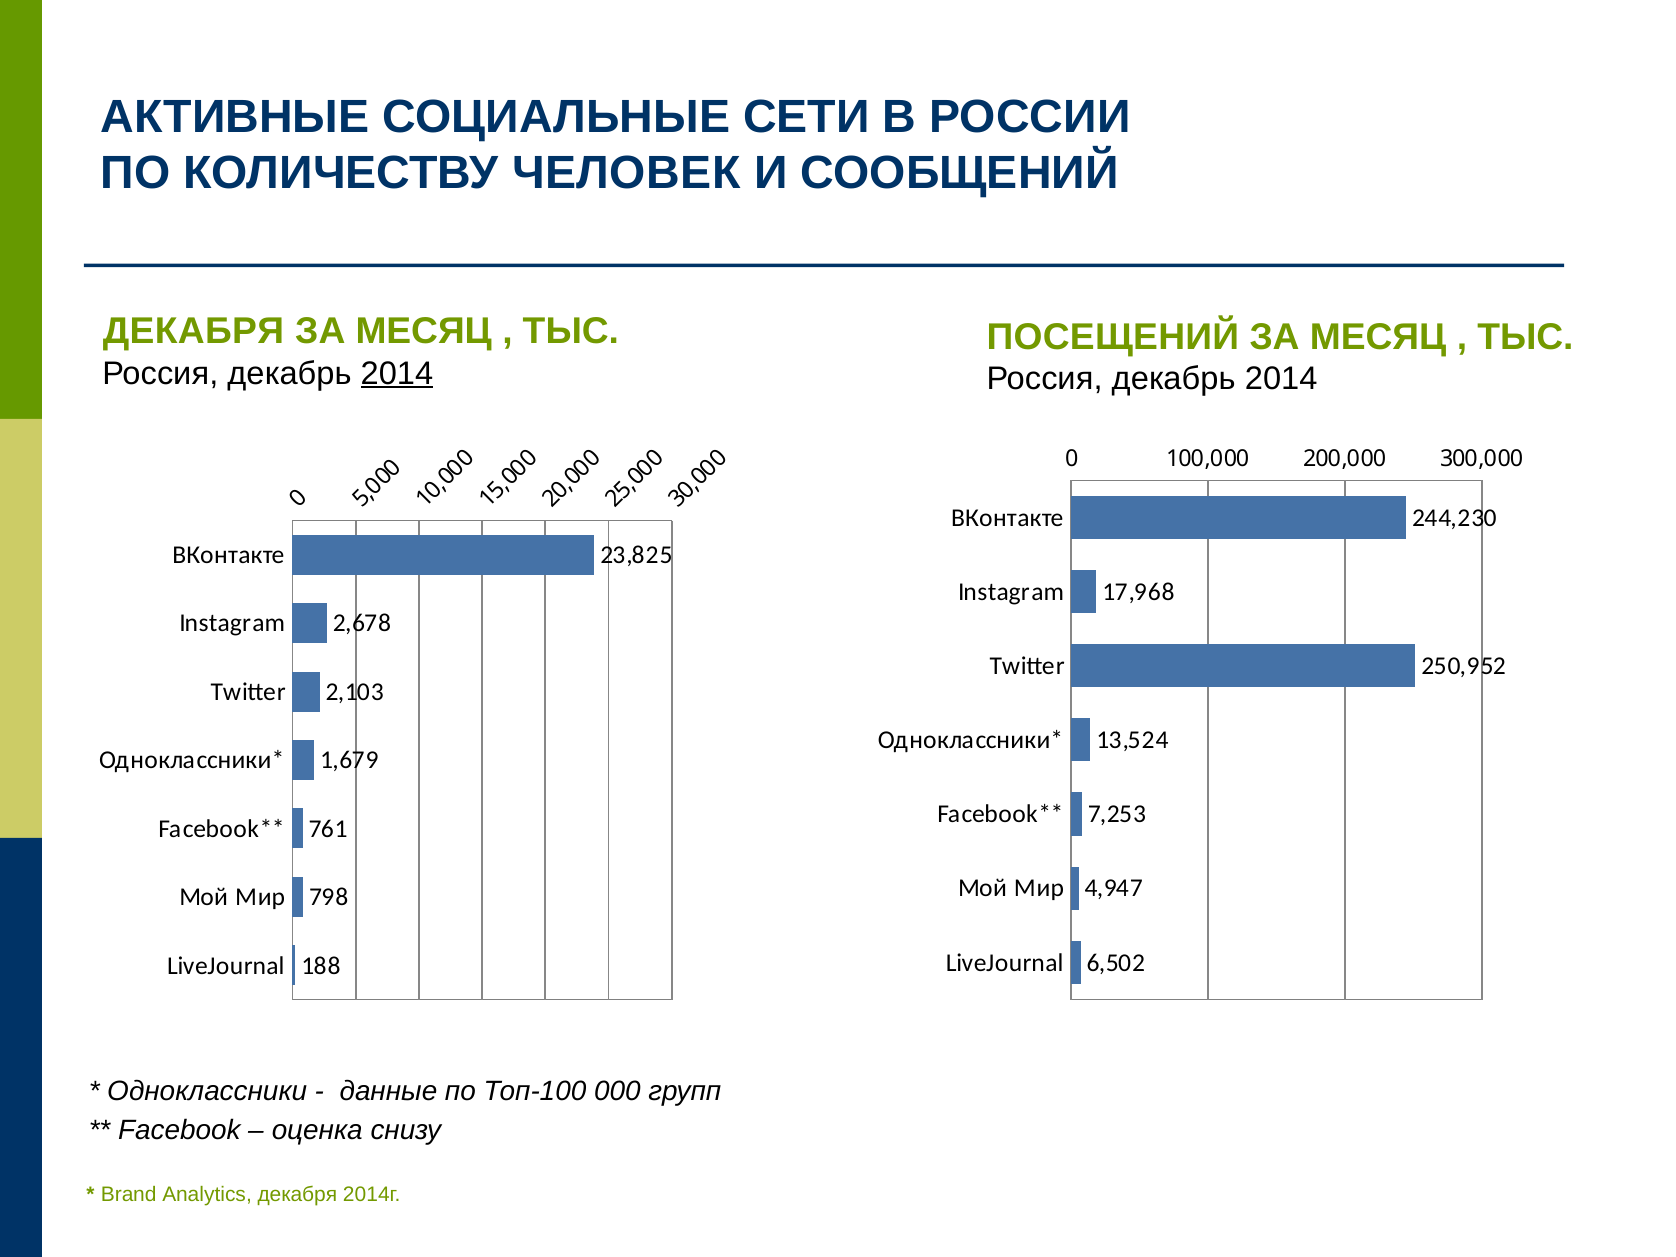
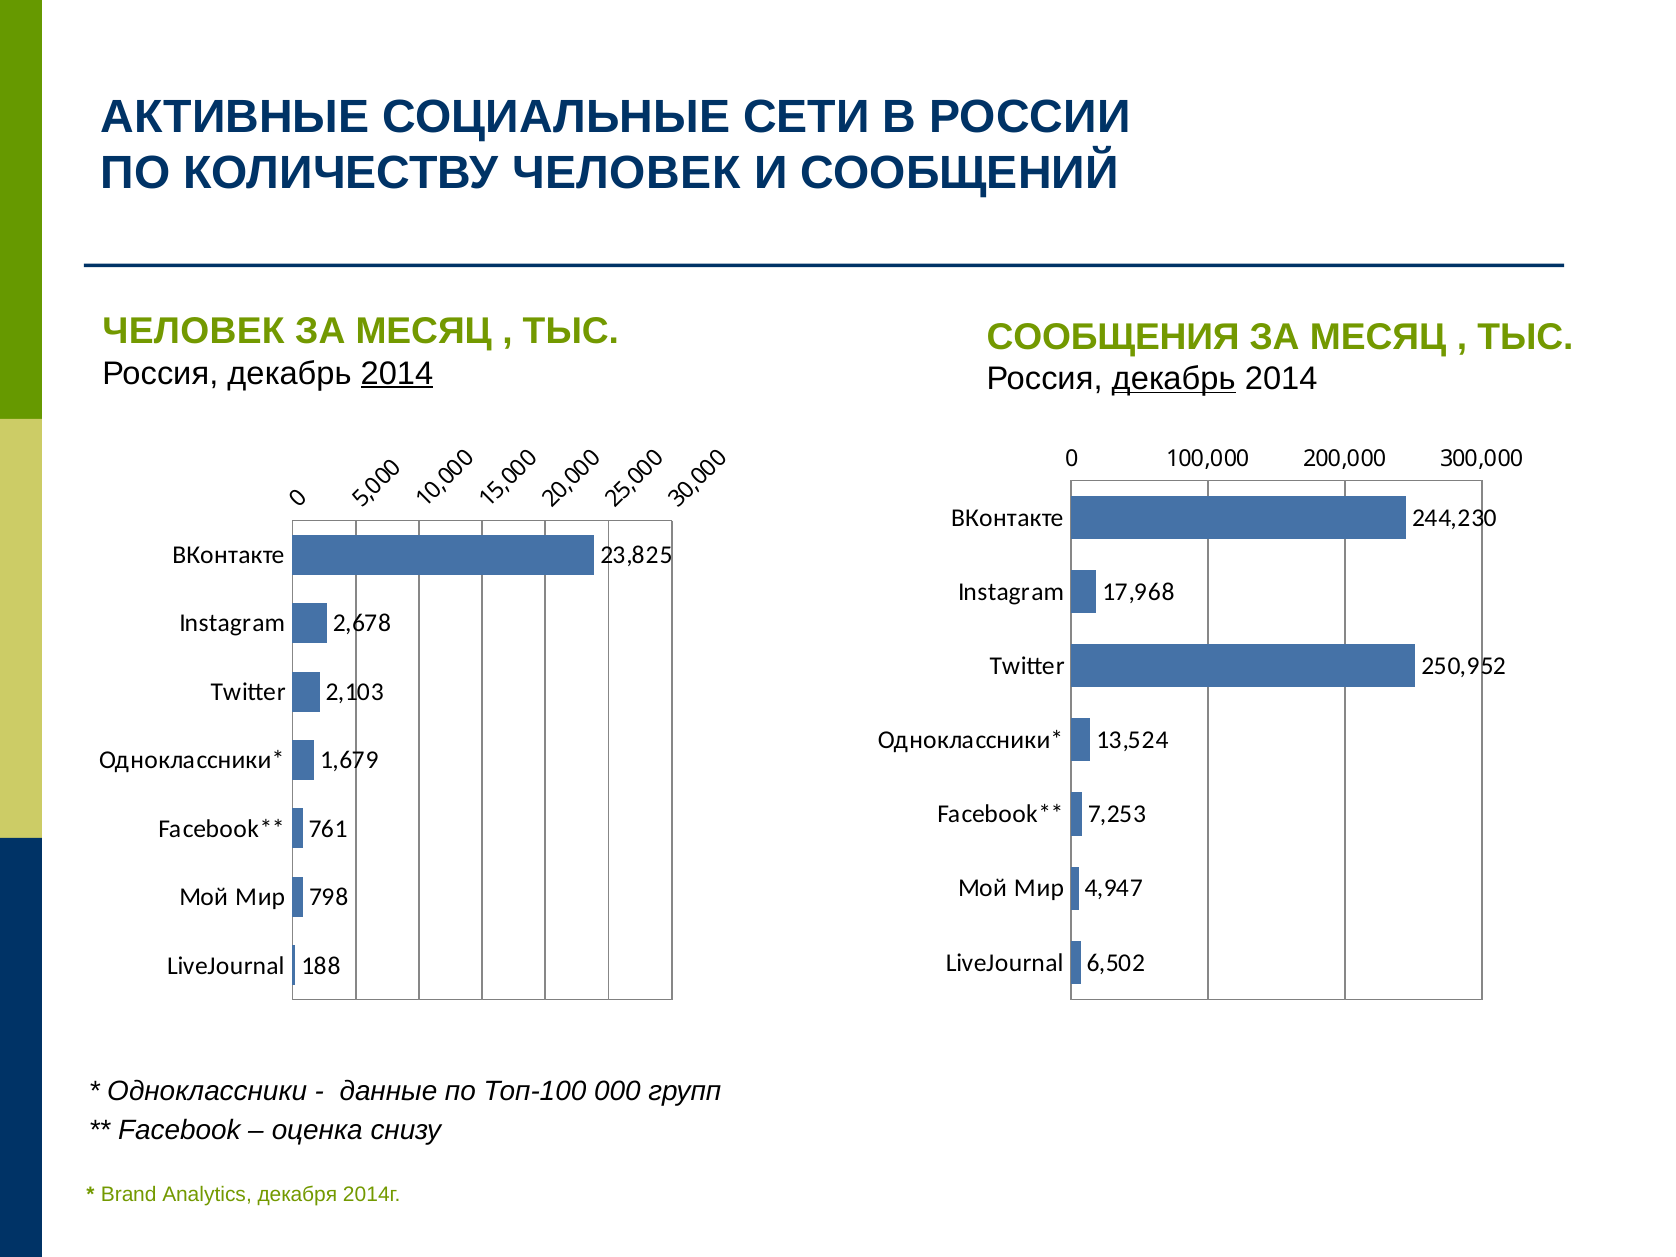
ДЕКАБРЯ: ДЕКАБРЯ -> ЧЕЛОВЕК (193, 332)
ПОСЕЩЕНИЙ: ПОСЕЩЕНИЙ -> СООБЩЕНИЯ (1113, 337)
декабрь underline: none -> present (1174, 378)
